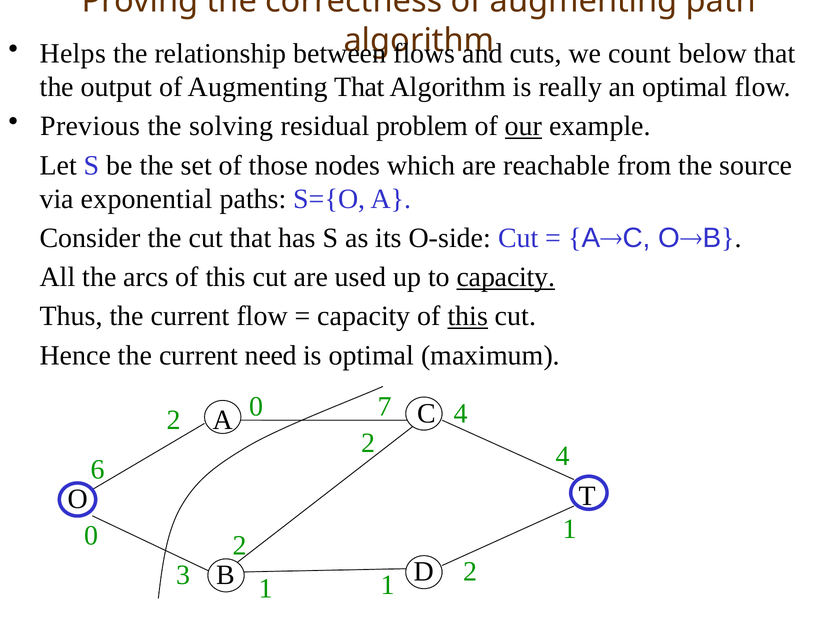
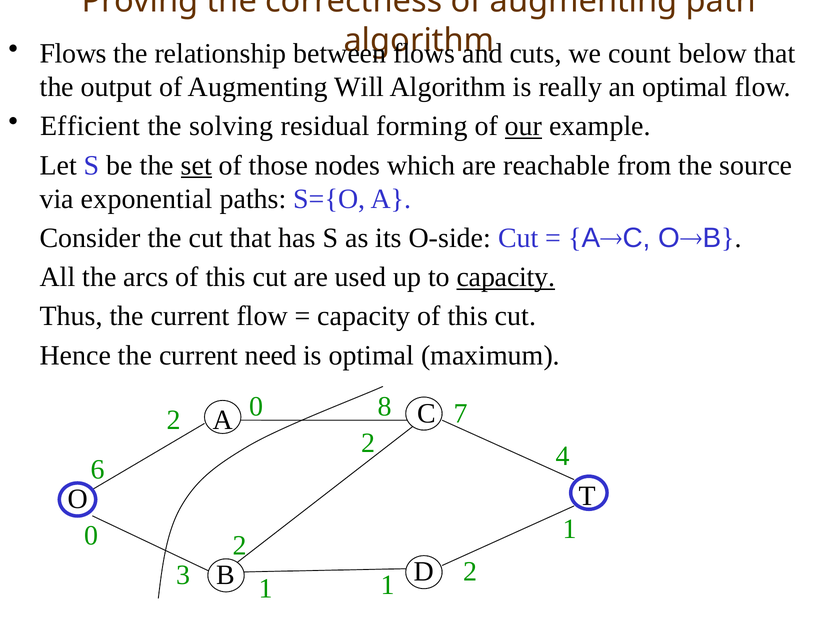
Helps: Helps -> Flows (73, 53)
Augmenting That: That -> Will (359, 87)
Previous: Previous -> Efficient (90, 126)
problem: problem -> forming (422, 126)
set underline: none -> present (196, 165)
this underline: present -> none (468, 316)
0 4: 4 -> 7 (461, 413)
7: 7 -> 8 (385, 406)
